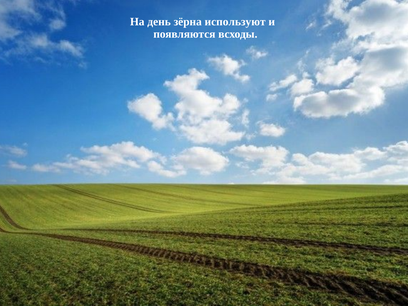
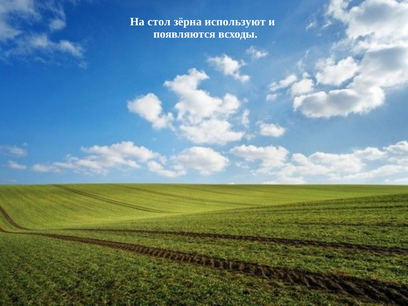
день: день -> стол (159, 22)
